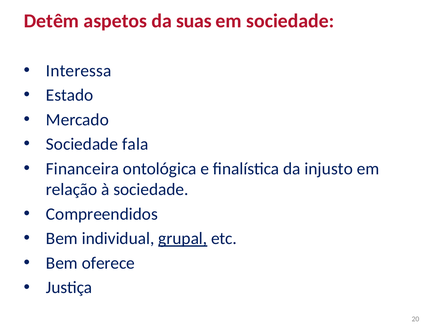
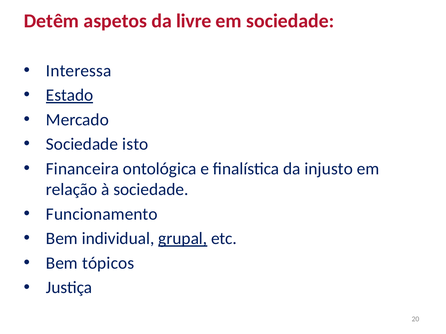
suas: suas -> livre (194, 21)
Estado underline: none -> present (70, 95)
fala: fala -> isto (135, 144)
Compreendidos: Compreendidos -> Funcionamento (102, 214)
oferece: oferece -> tópicos (108, 263)
